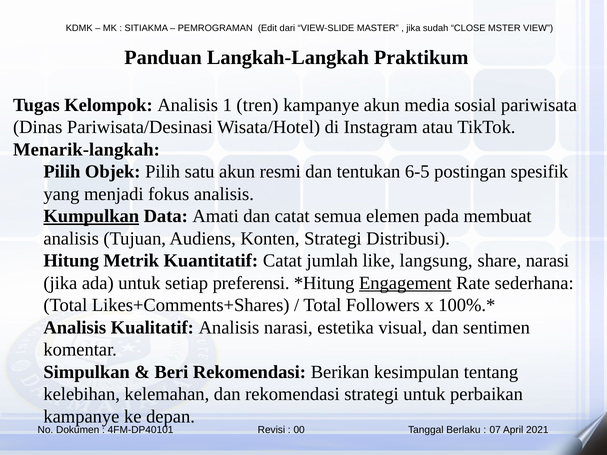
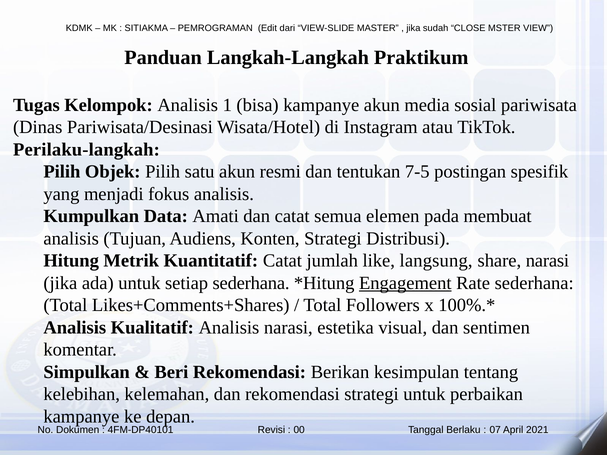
tren: tren -> bisa (258, 105)
Menarik-langkah: Menarik-langkah -> Perilaku-langkah (86, 150)
6-5: 6-5 -> 7-5 (417, 172)
Kumpulkan underline: present -> none (91, 216)
setiap preferensi: preferensi -> sederhana (251, 283)
